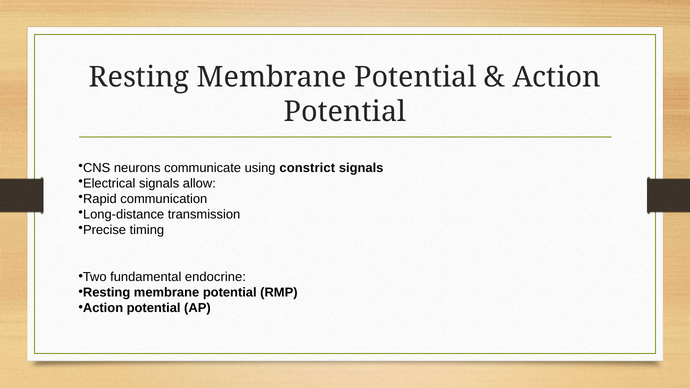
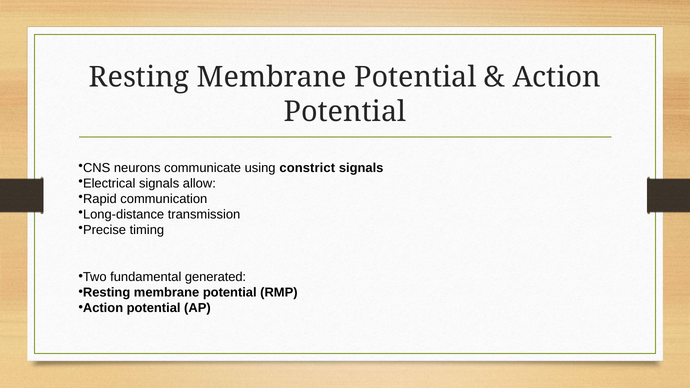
endocrine: endocrine -> generated (216, 277)
